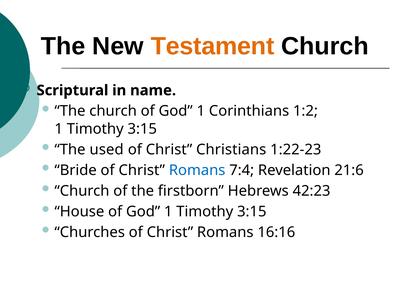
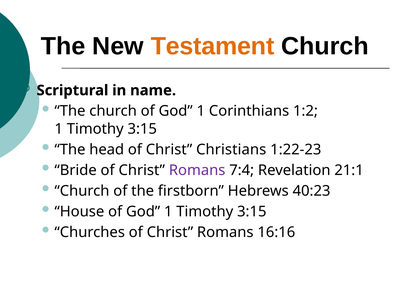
used: used -> head (107, 150)
Romans colour: blue -> purple (197, 170)
21:6: 21:6 -> 21:1 (349, 170)
42:23: 42:23 -> 40:23 (312, 191)
